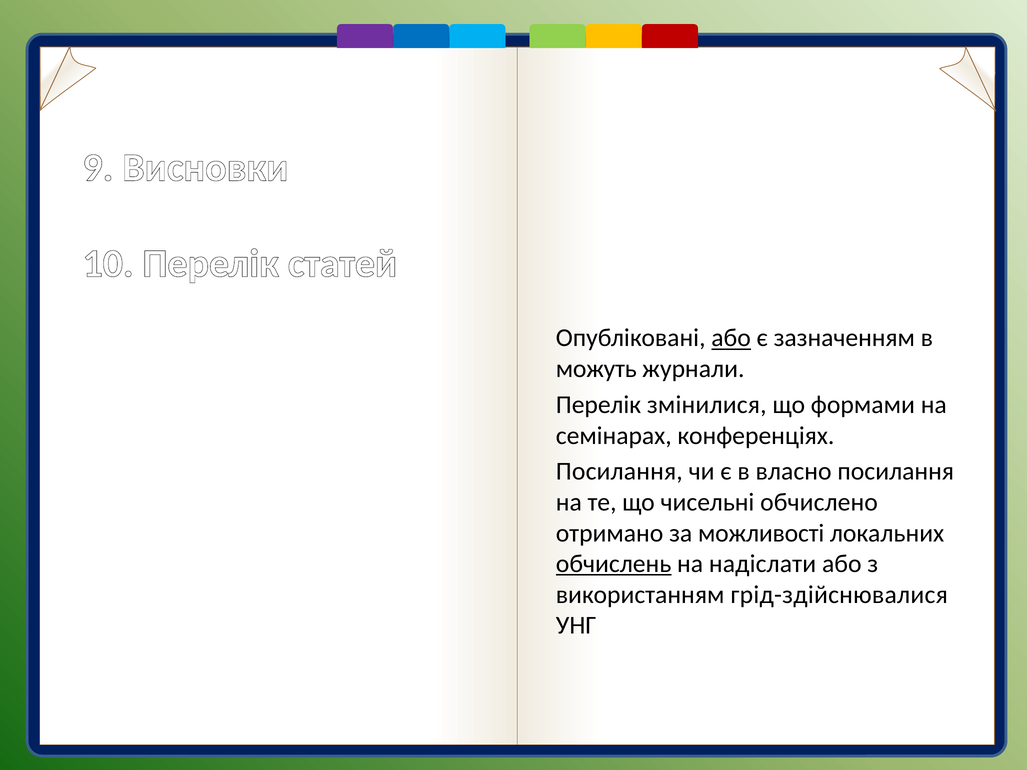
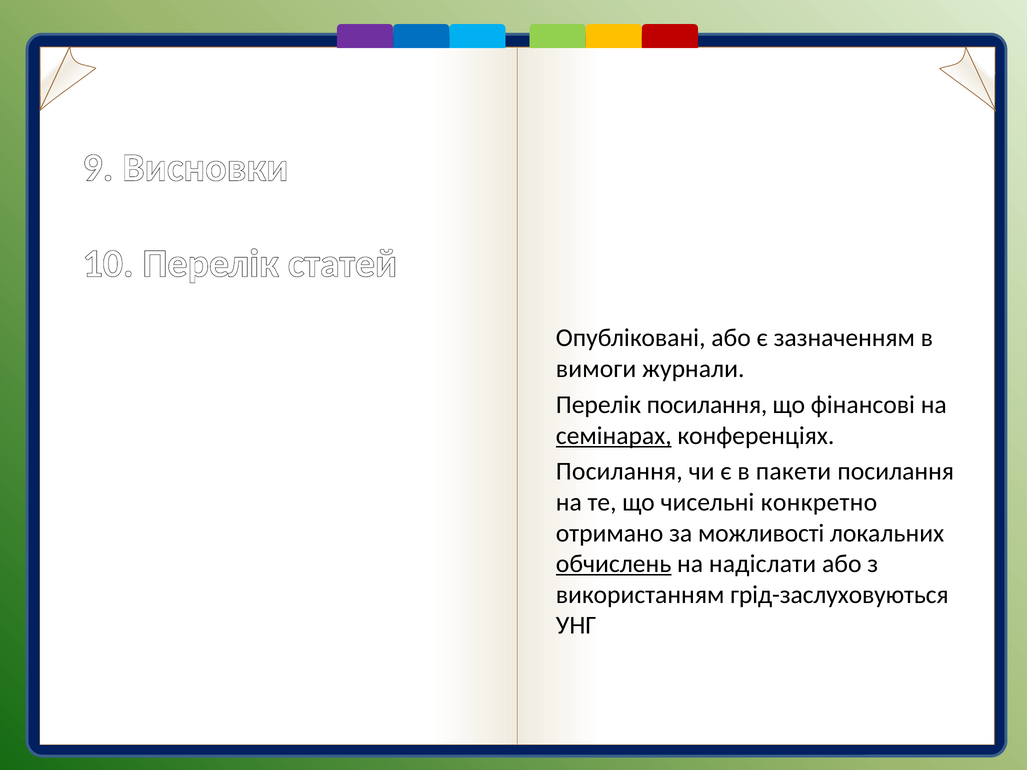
або underline: present -> none (731, 338)
можуть: можуть -> вимоги (596, 369)
Перелік змінилися: змінилися -> посилання (707, 405)
формами: формами -> фінансові (863, 405)
семінарах underline: none -> present (614, 436)
власно: власно -> пакети (794, 472)
обчислено: обчислено -> конкретно (819, 502)
грід-здійснювалися: грід-здійснювалися -> грід-заслуховуються (839, 595)
